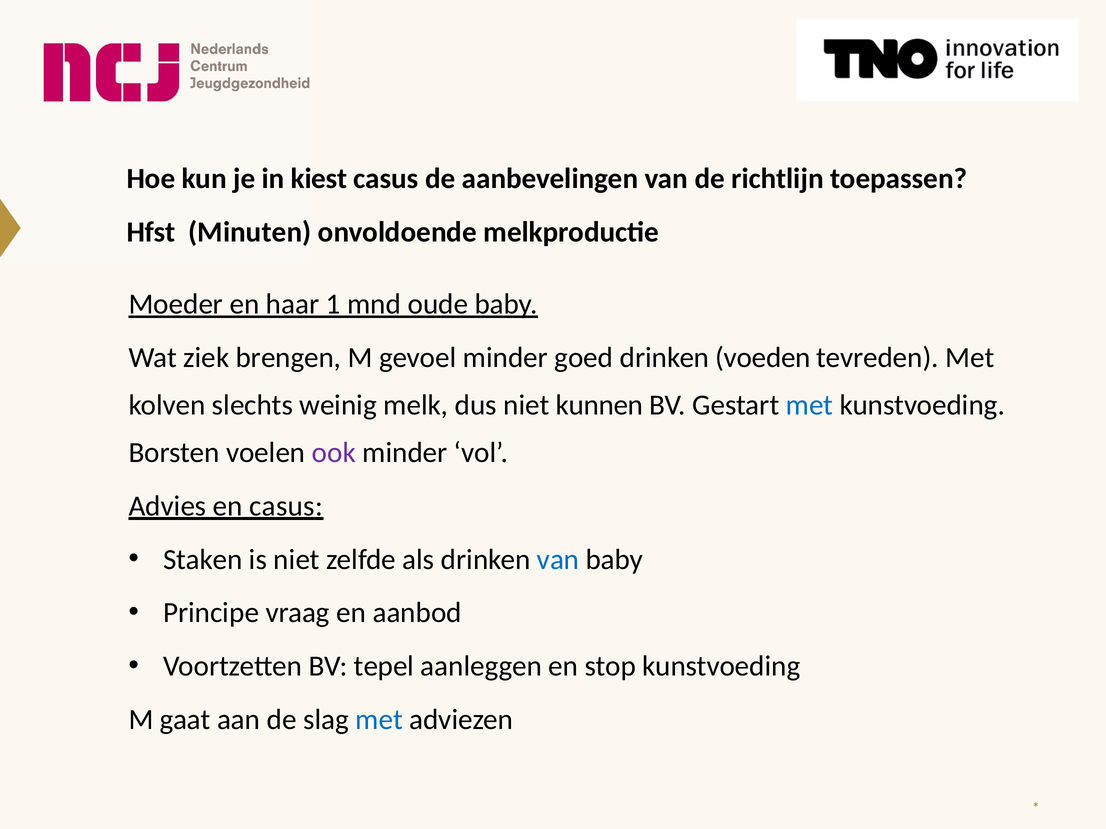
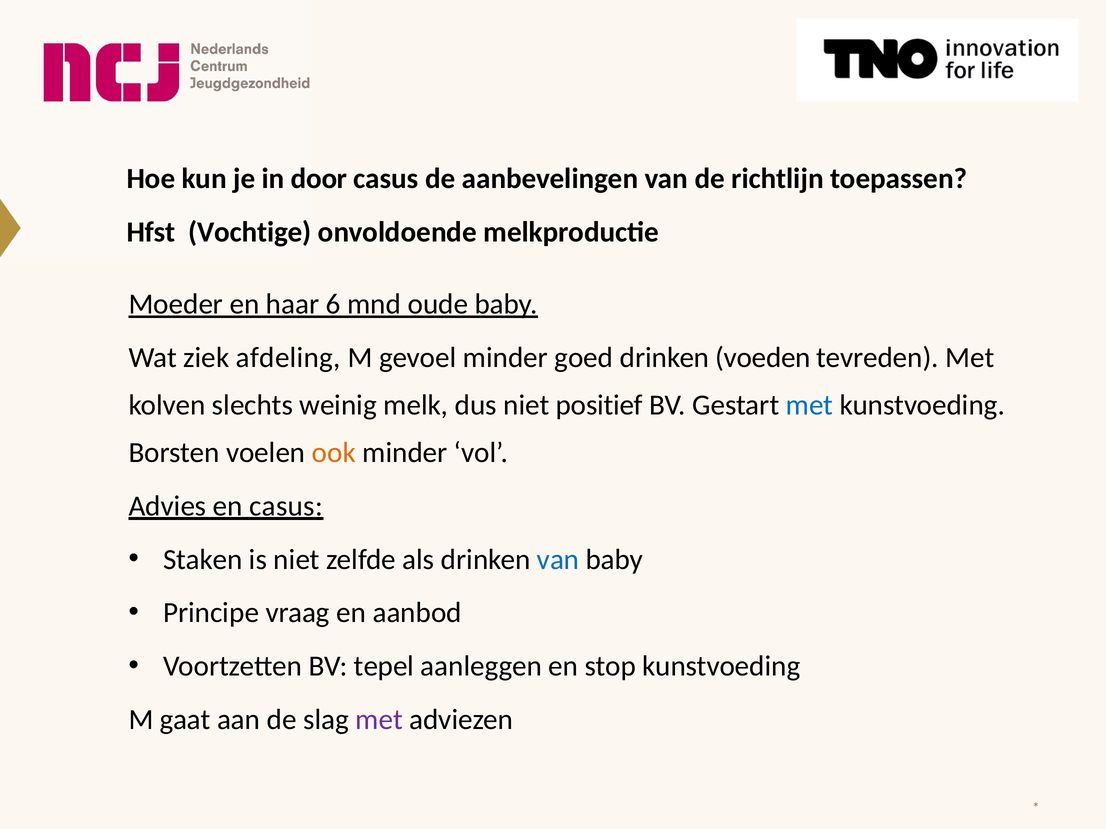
kiest: kiest -> door (319, 179)
Minuten: Minuten -> Vochtige (250, 232)
1: 1 -> 6 (333, 304)
brengen: brengen -> afdeling (288, 358)
kunnen: kunnen -> positief (599, 405)
ook colour: purple -> orange (334, 453)
met colour: blue -> purple (379, 720)
